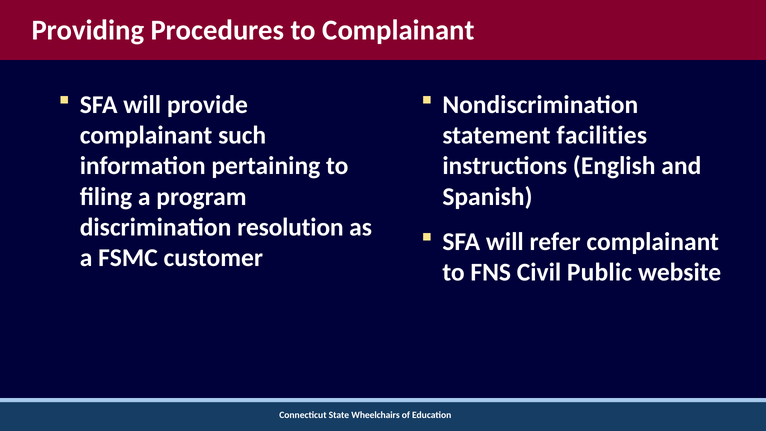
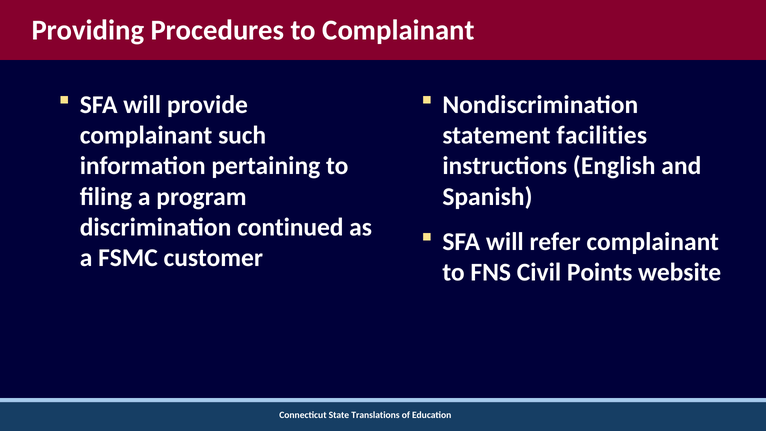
resolution: resolution -> continued (290, 227)
Public: Public -> Points (600, 272)
Wheelchairs: Wheelchairs -> Translations (375, 415)
